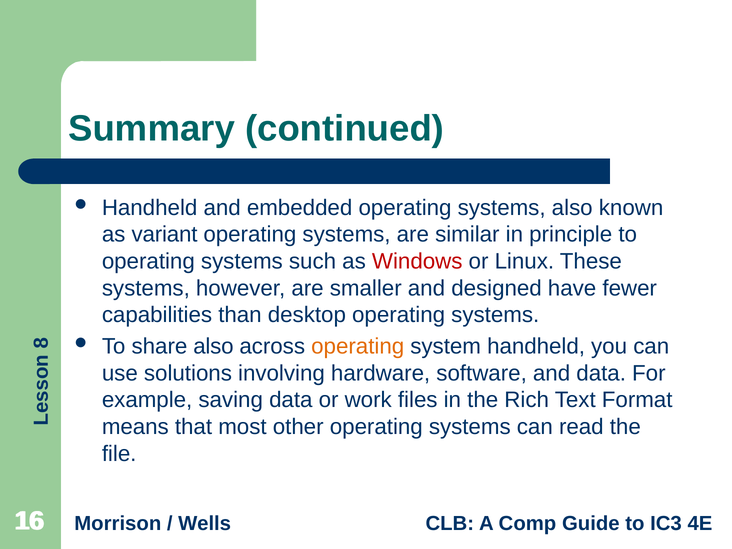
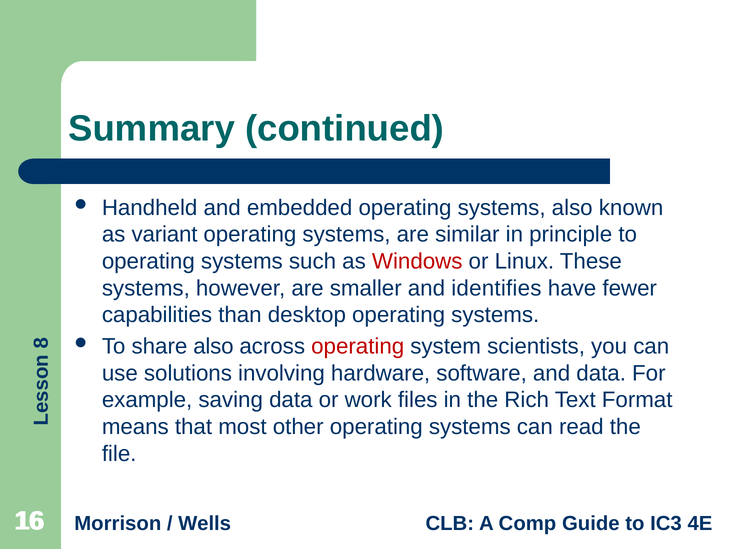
designed: designed -> identifies (496, 288)
operating colour: orange -> red (358, 346)
system handheld: handheld -> scientists (536, 346)
